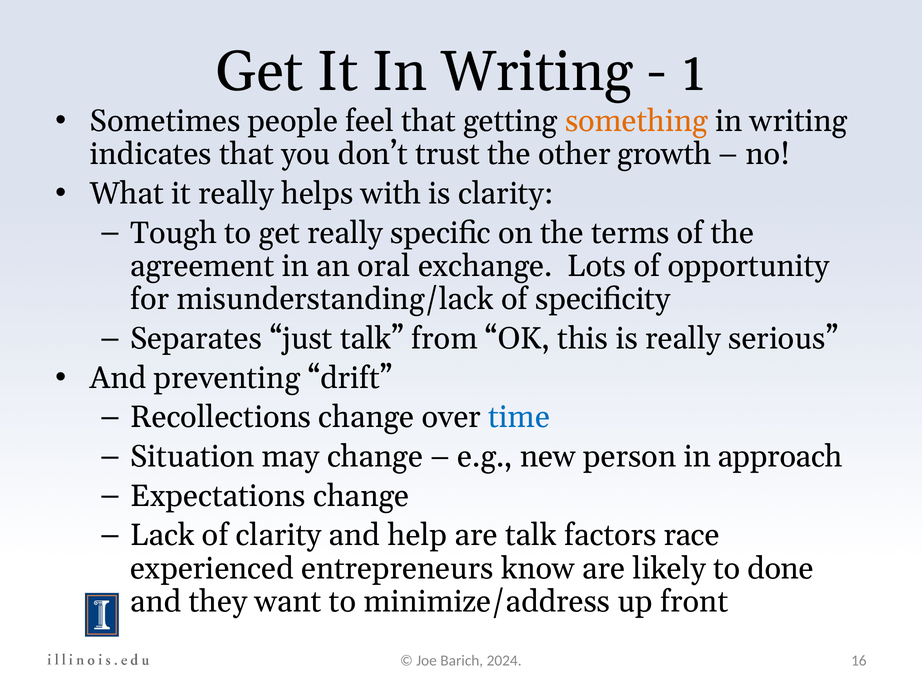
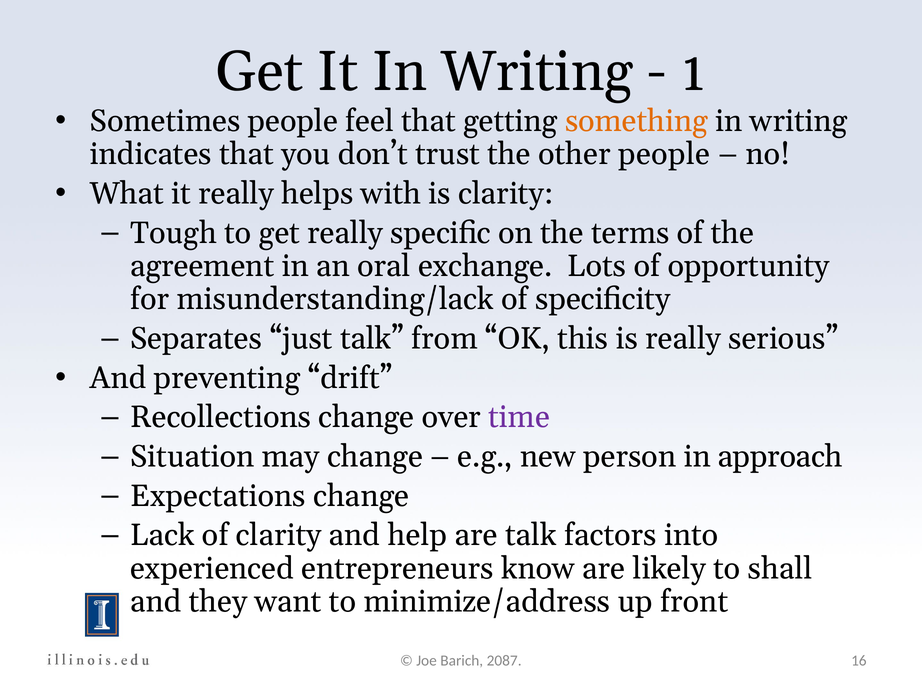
other growth: growth -> people (664, 154)
time colour: blue -> purple (519, 417)
race: race -> into (691, 535)
done: done -> shall (780, 568)
2024: 2024 -> 2087 (504, 660)
